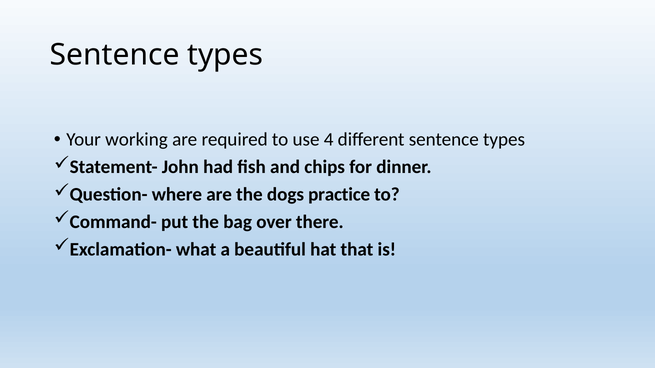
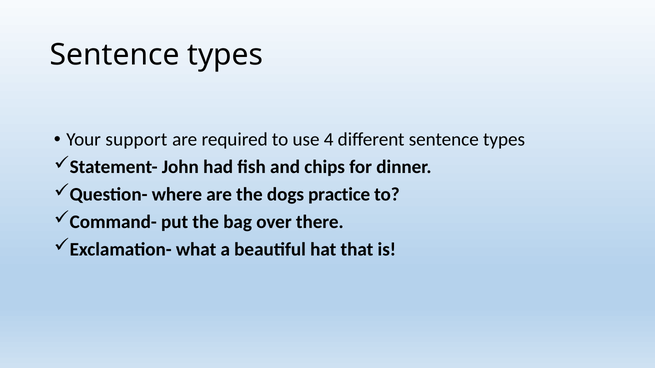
working: working -> support (136, 140)
